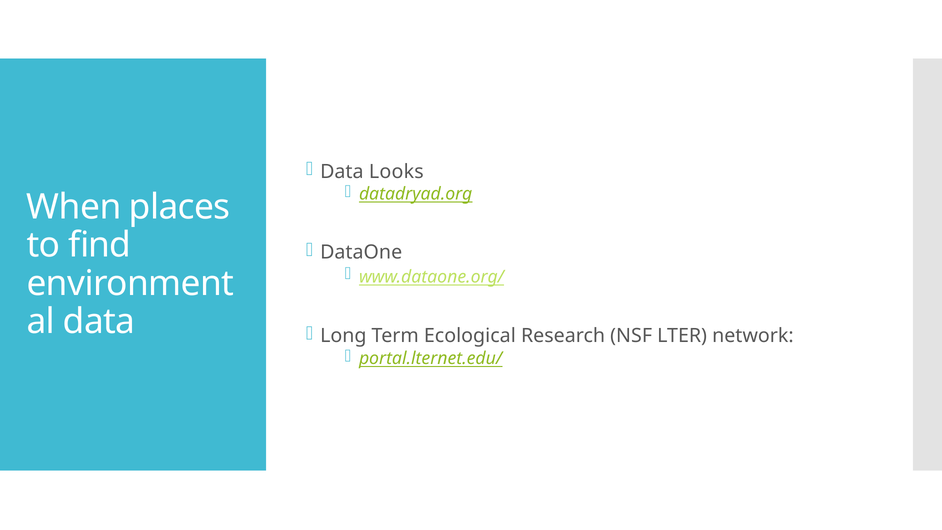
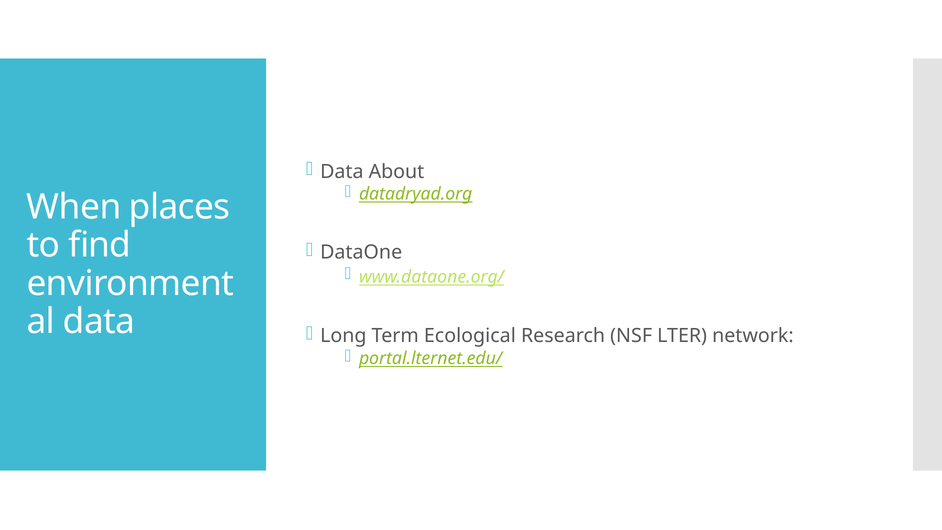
Looks: Looks -> About (396, 172)
